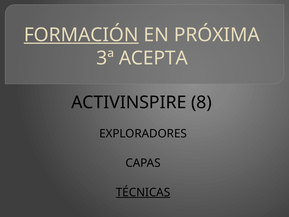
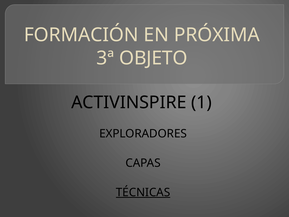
FORMACIÓN underline: present -> none (81, 35)
ACEPTA: ACEPTA -> OBJETO (153, 58)
8: 8 -> 1 (201, 102)
